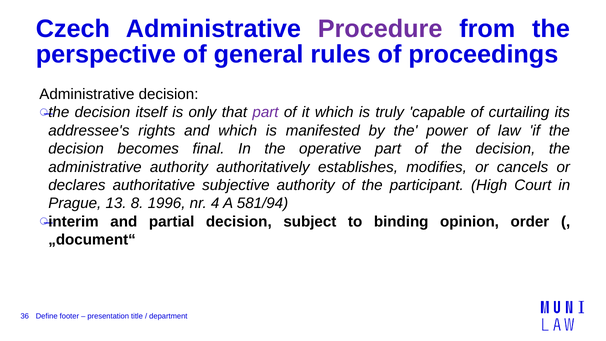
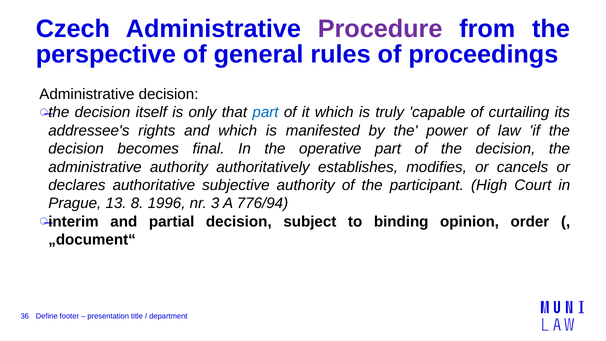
part colour: purple -> blue (266, 112)
4: 4 -> 3 (215, 203)
581/94: 581/94 -> 776/94 (263, 203)
